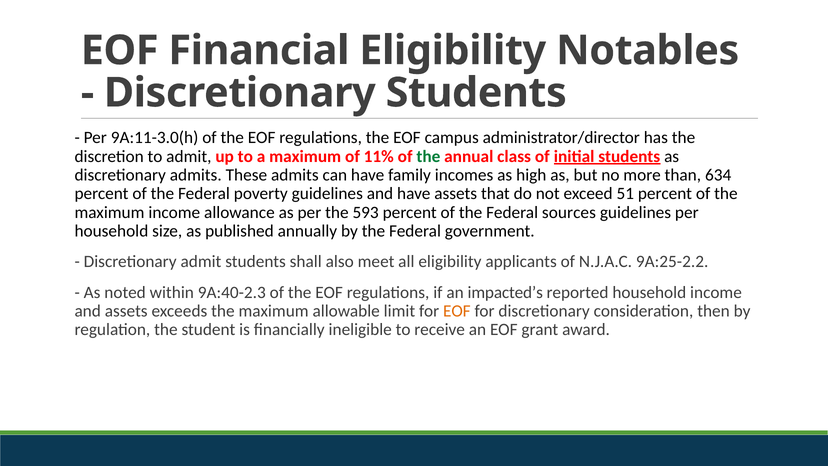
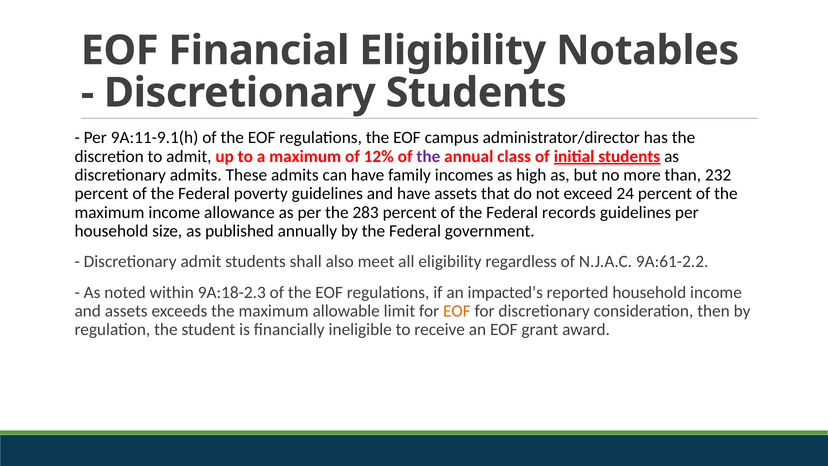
9A:11-3.0(h: 9A:11-3.0(h -> 9A:11-9.1(h (155, 138)
11%: 11% -> 12% (379, 156)
the colour: green -> purple (428, 156)
634: 634 -> 232 (718, 175)
51: 51 -> 24 (625, 194)
593: 593 -> 283 (366, 212)
sources: sources -> records (569, 212)
applicants: applicants -> regardless (521, 262)
9A:25-2.2: 9A:25-2.2 -> 9A:61-2.2 (672, 262)
9A:40-2.3: 9A:40-2.3 -> 9A:18-2.3 (232, 292)
